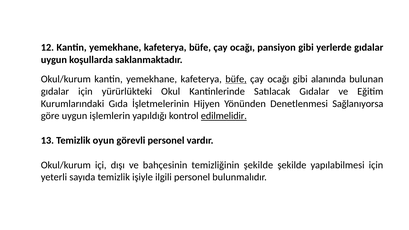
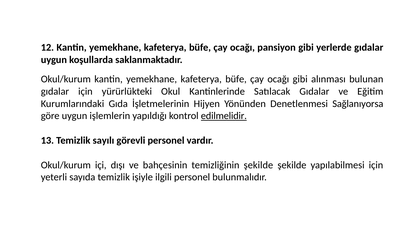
büfe underline: present -> none (236, 79)
alanında: alanında -> alınması (328, 79)
oyun: oyun -> sayılı (103, 140)
